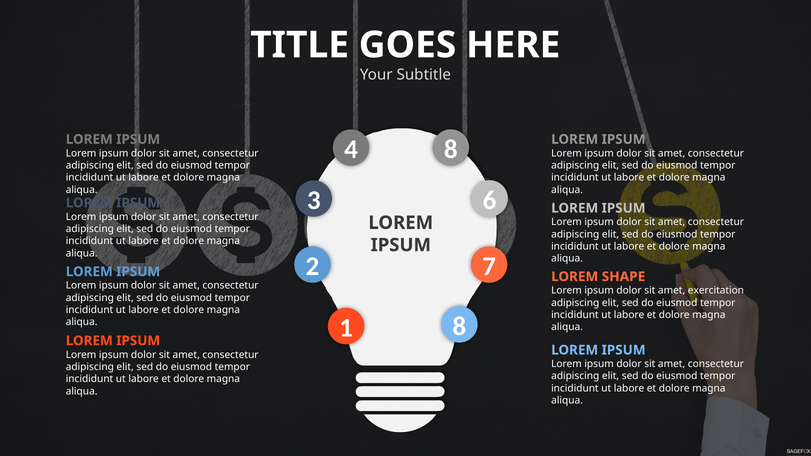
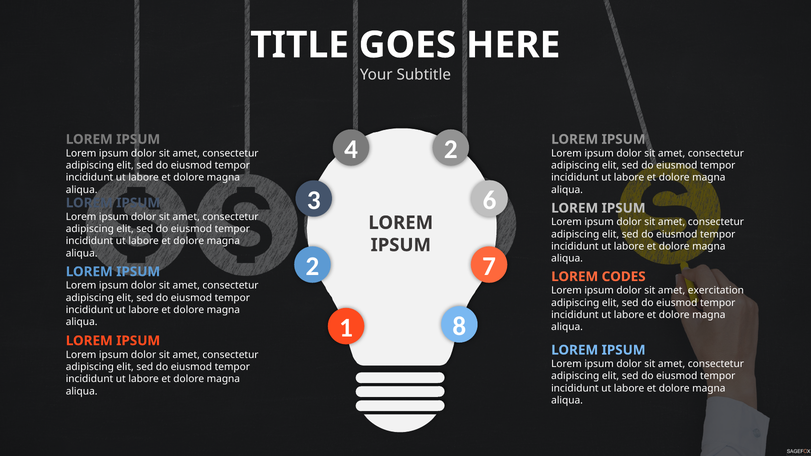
4 8: 8 -> 2 (451, 150)
SHAPE: SHAPE -> CODES (624, 277)
